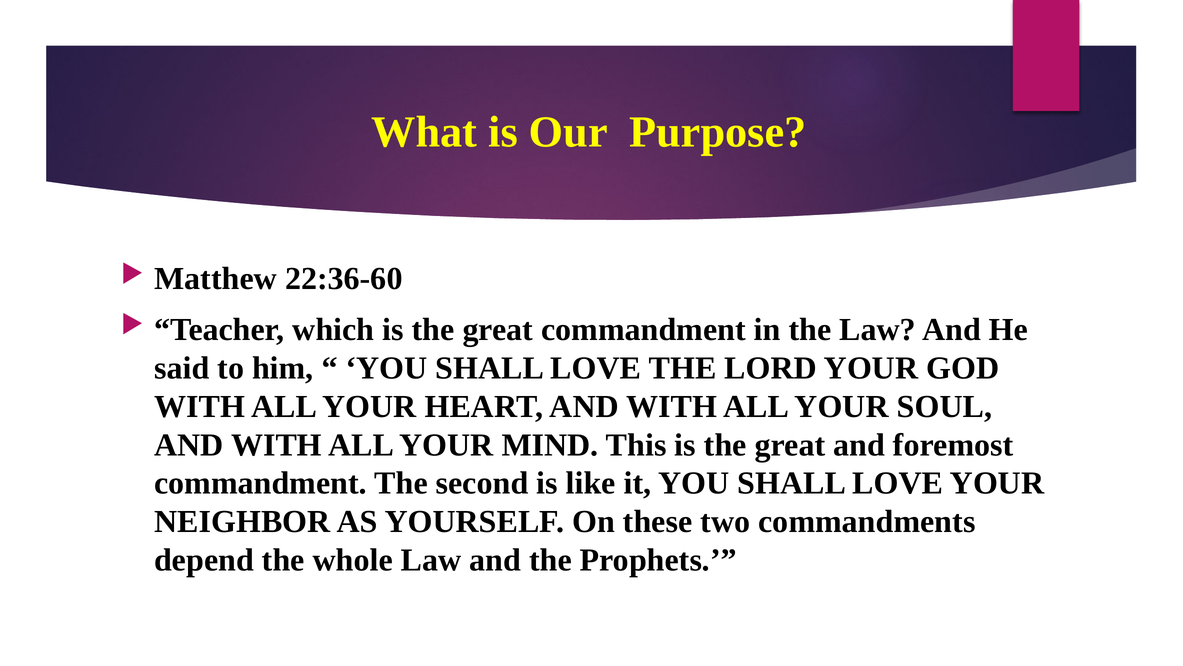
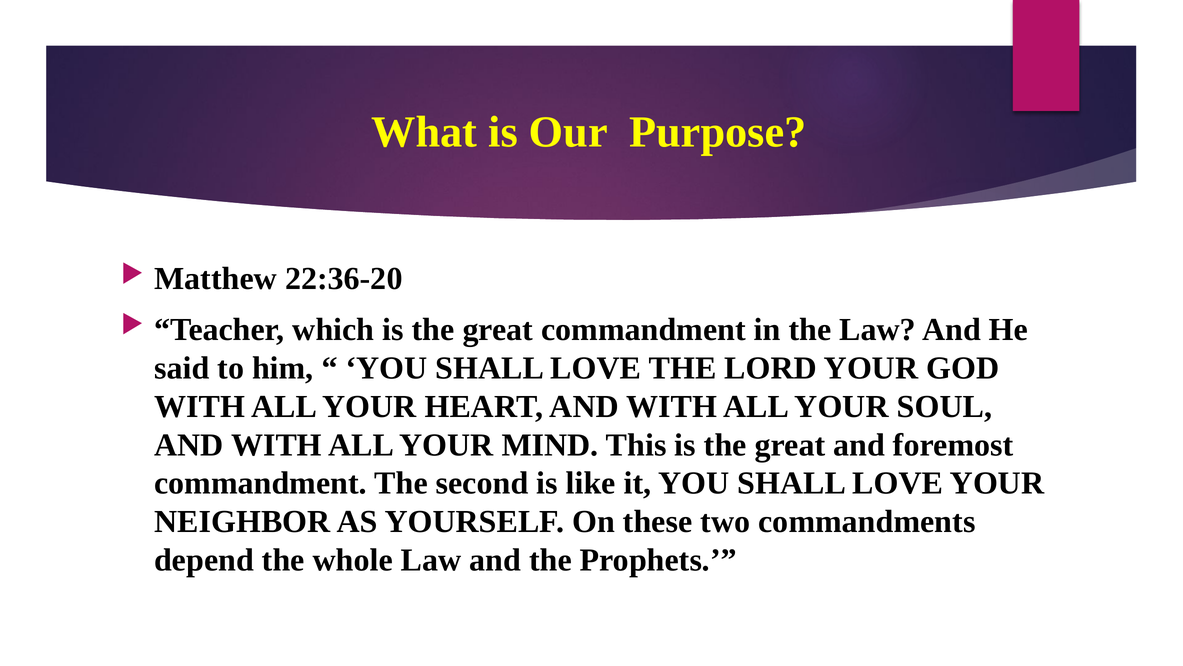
22:36-60: 22:36-60 -> 22:36-20 (344, 279)
